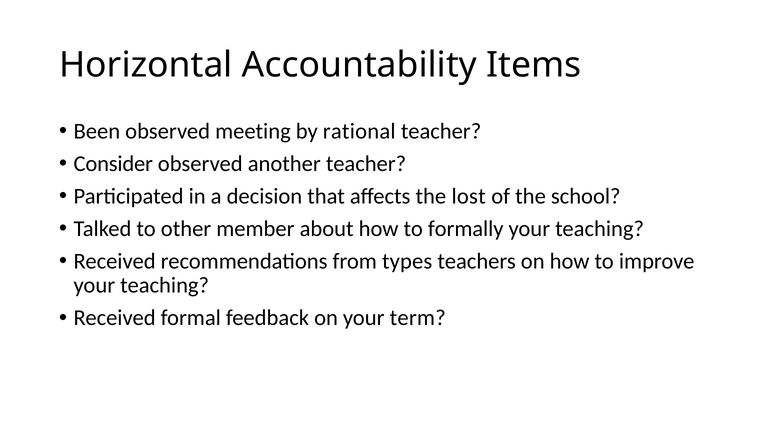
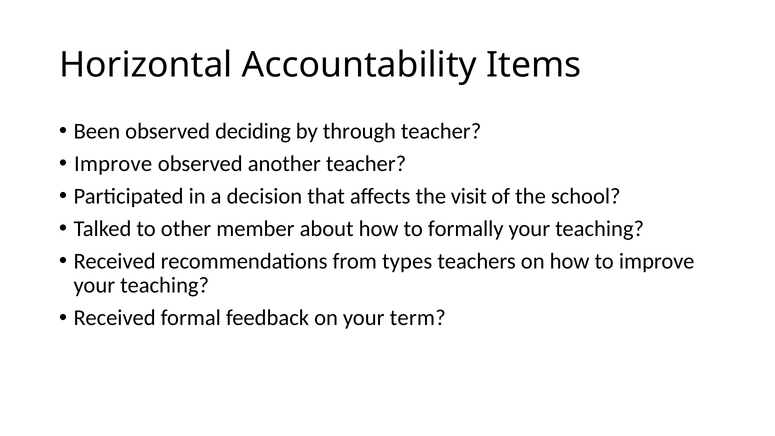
meeting: meeting -> deciding (253, 131)
rational: rational -> through (359, 131)
Consider: Consider -> Improve (113, 164)
lost: lost -> visit (469, 196)
